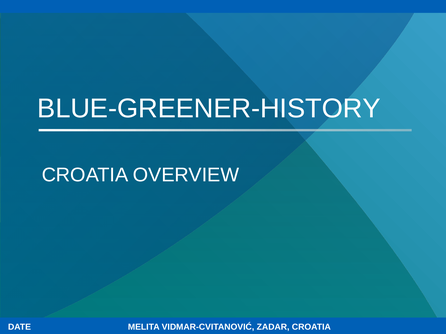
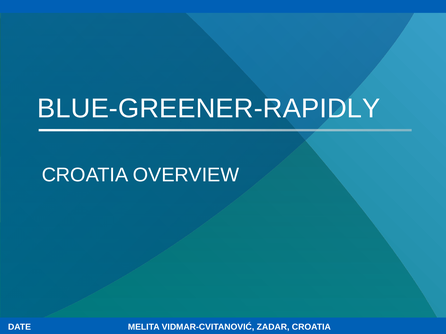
BLUE-GREENER-HISTORY: BLUE-GREENER-HISTORY -> BLUE-GREENER-RAPIDLY (209, 109)
